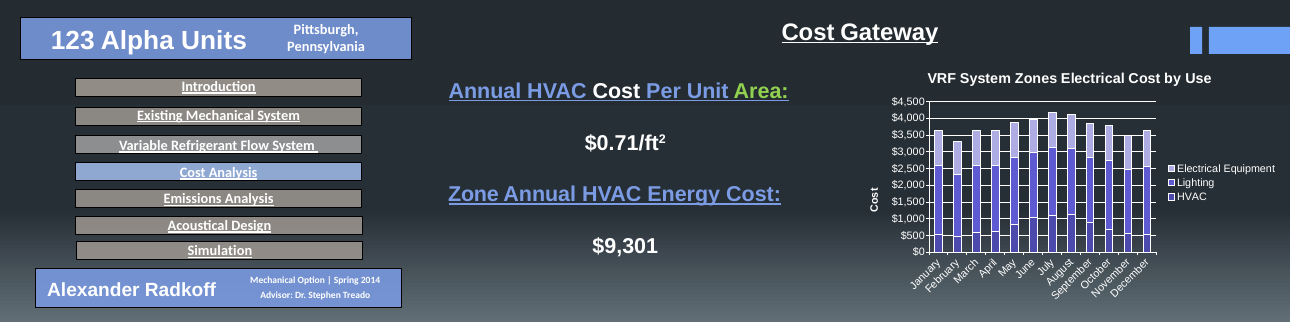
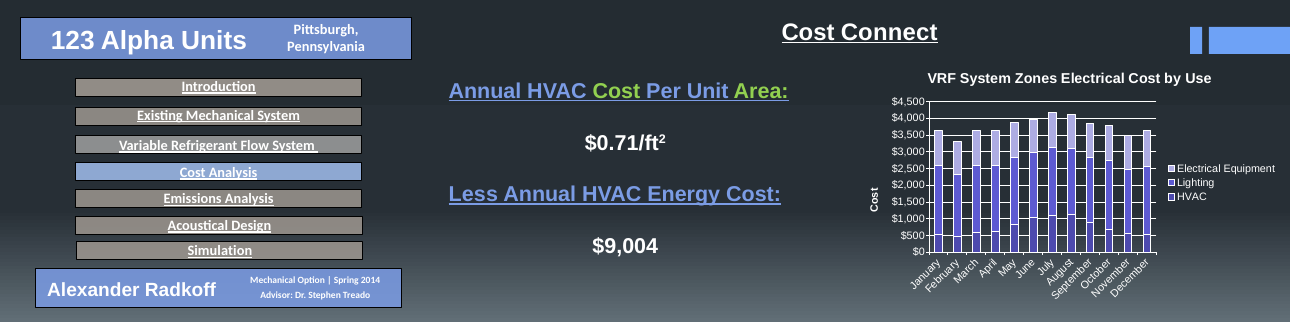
Gateway: Gateway -> Connect (889, 32)
Cost colour: white -> light green (616, 92)
Zone: Zone -> Less (473, 195)
$9,301: $9,301 -> $9,004 (625, 246)
